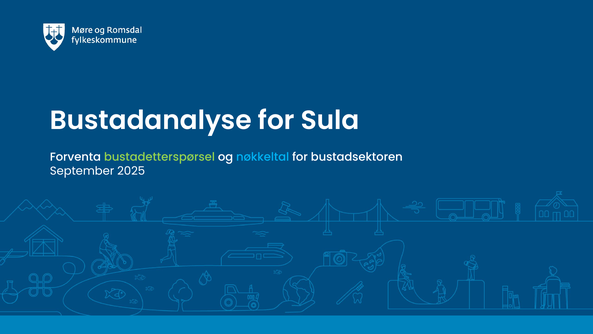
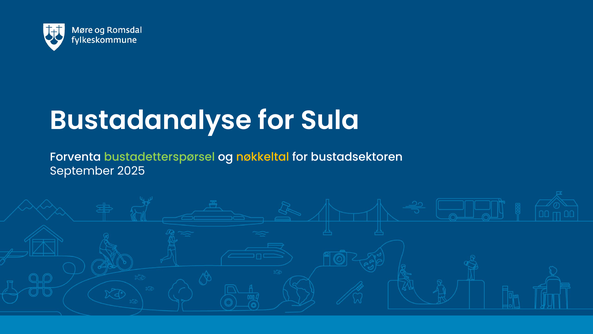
nøkkeltal colour: light blue -> yellow (263, 157)
